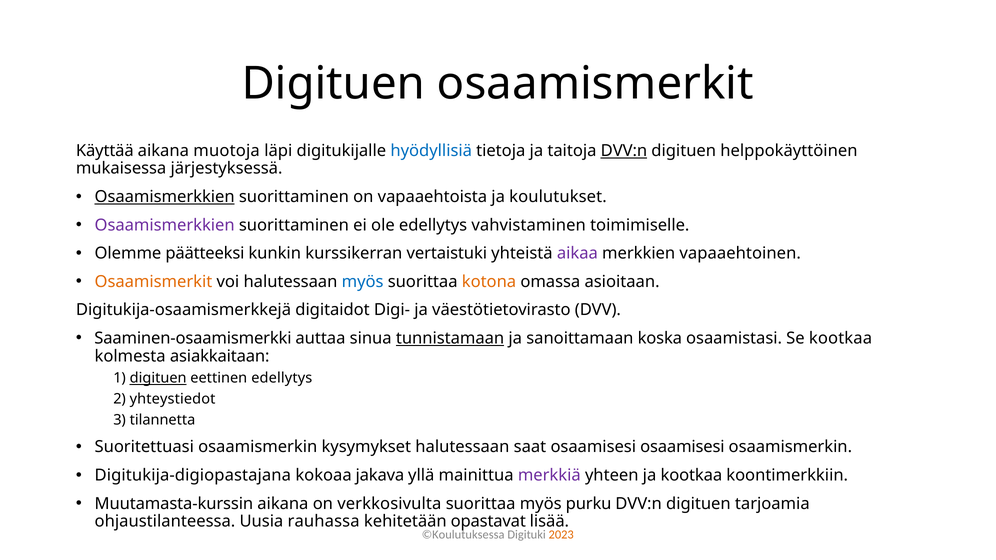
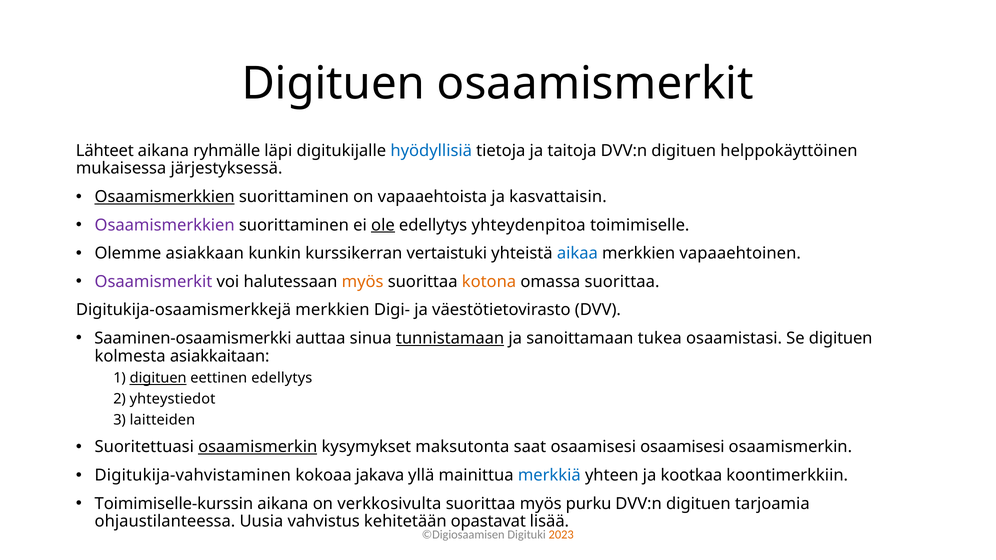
Käyttää: Käyttää -> Lähteet (105, 151)
muotoja: muotoja -> ryhmälle (227, 151)
DVV:n underline: present -> none (624, 151)
koulutukset: koulutukset -> kasvattaisin (558, 197)
ole underline: none -> present (383, 225)
vahvistaminen: vahvistaminen -> yhteydenpitoa (529, 225)
päätteeksi: päätteeksi -> asiakkaan (205, 253)
aikaa colour: purple -> blue (577, 253)
Osaamismerkit colour: orange -> purple (153, 282)
myös colour: blue -> orange (363, 282)
omassa asioitaan: asioitaan -> suorittaa (622, 282)
Digitukija-osaamismerkkejä digitaidot: digitaidot -> merkkien (332, 310)
koska: koska -> tukea (660, 338)
Se kootkaa: kootkaa -> digituen (841, 338)
tilannetta: tilannetta -> laitteiden (162, 420)
osaamismerkin underline: none -> present (258, 447)
kysymykset halutessaan: halutessaan -> maksutonta (462, 447)
Digitukija-digiopastajana: Digitukija-digiopastajana -> Digitukija-vahvistaminen (193, 475)
merkkiä colour: purple -> blue (549, 475)
Muutamasta-kurssin: Muutamasta-kurssin -> Toimimiselle-kurssin (174, 504)
rauhassa: rauhassa -> vahvistus (324, 522)
©Koulutuksessa: ©Koulutuksessa -> ©Digiosaamisen (463, 535)
